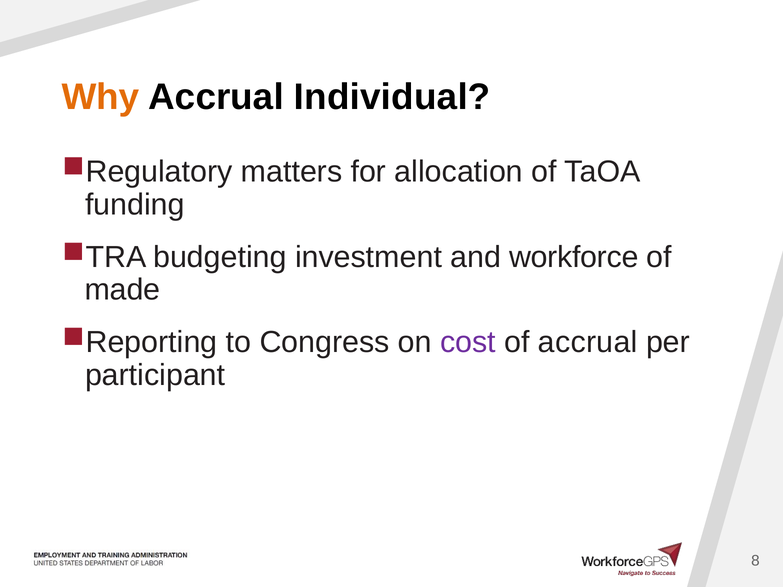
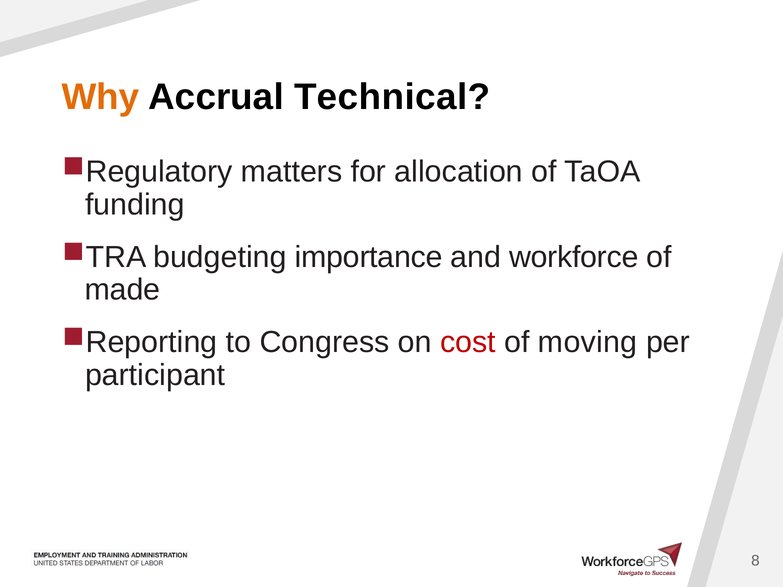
Individual: Individual -> Technical (392, 97)
investment: investment -> importance (369, 257)
cost colour: purple -> red (468, 343)
of accrual: accrual -> moving (588, 343)
